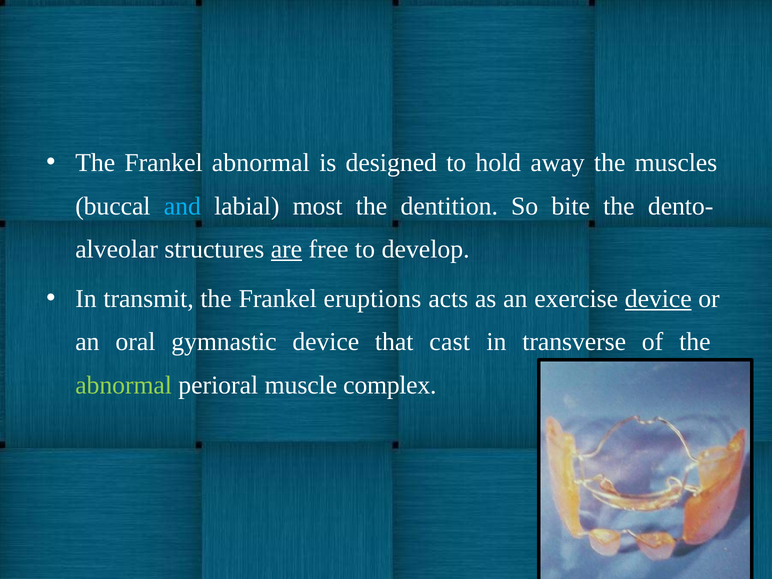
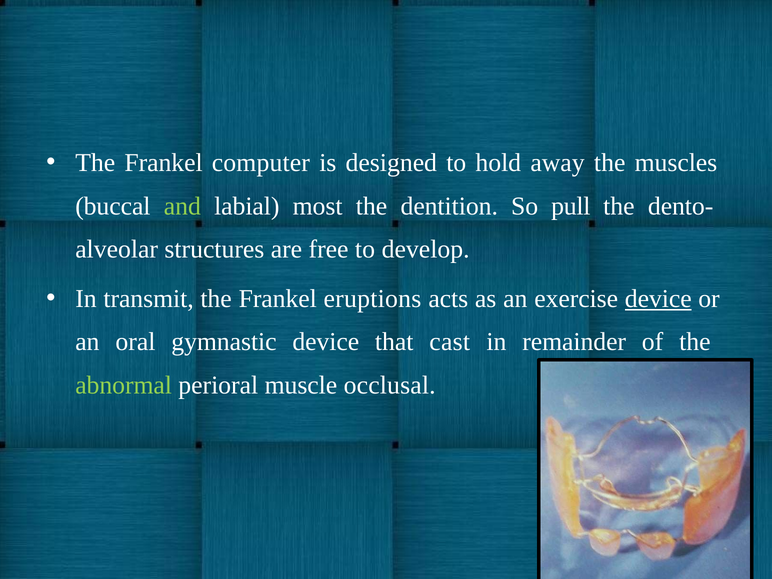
Frankel abnormal: abnormal -> computer (261, 163)
and colour: light blue -> light green (182, 206)
bite: bite -> pull (571, 206)
are underline: present -> none (286, 249)
transverse: transverse -> remainder (574, 342)
complex: complex -> occlusal (390, 385)
